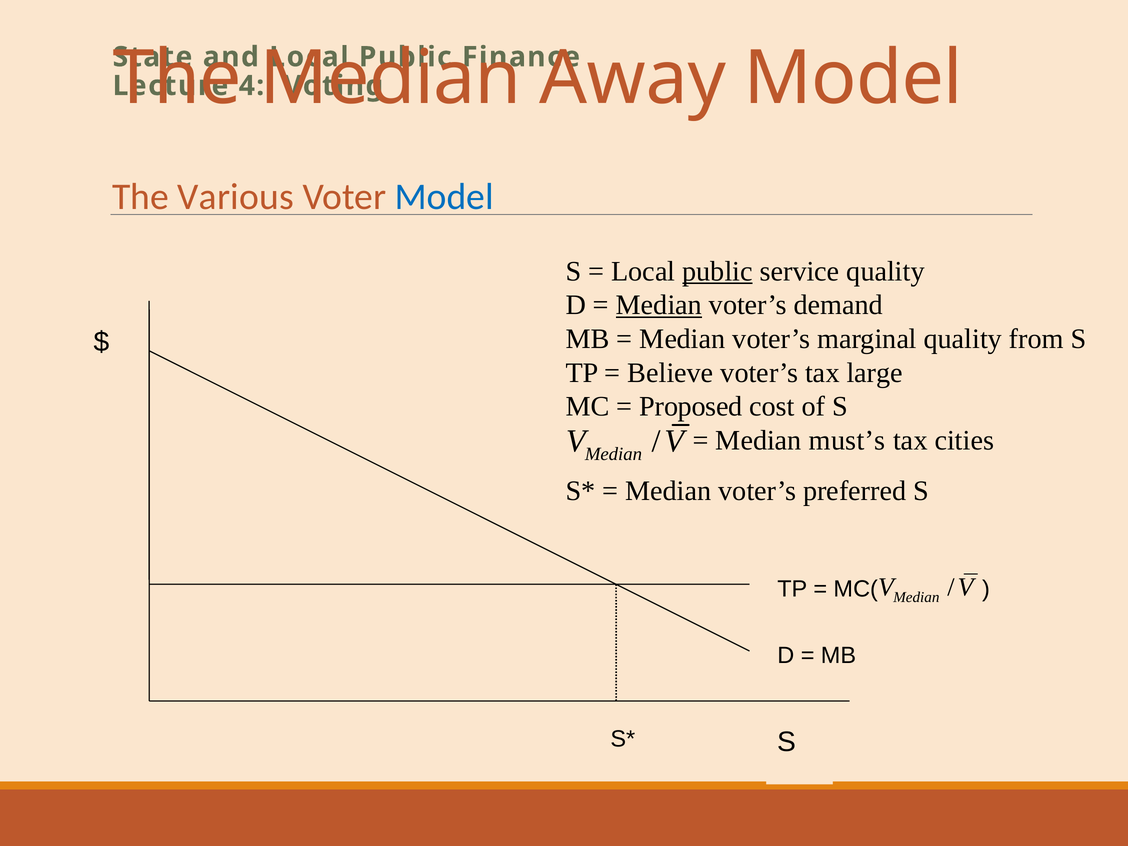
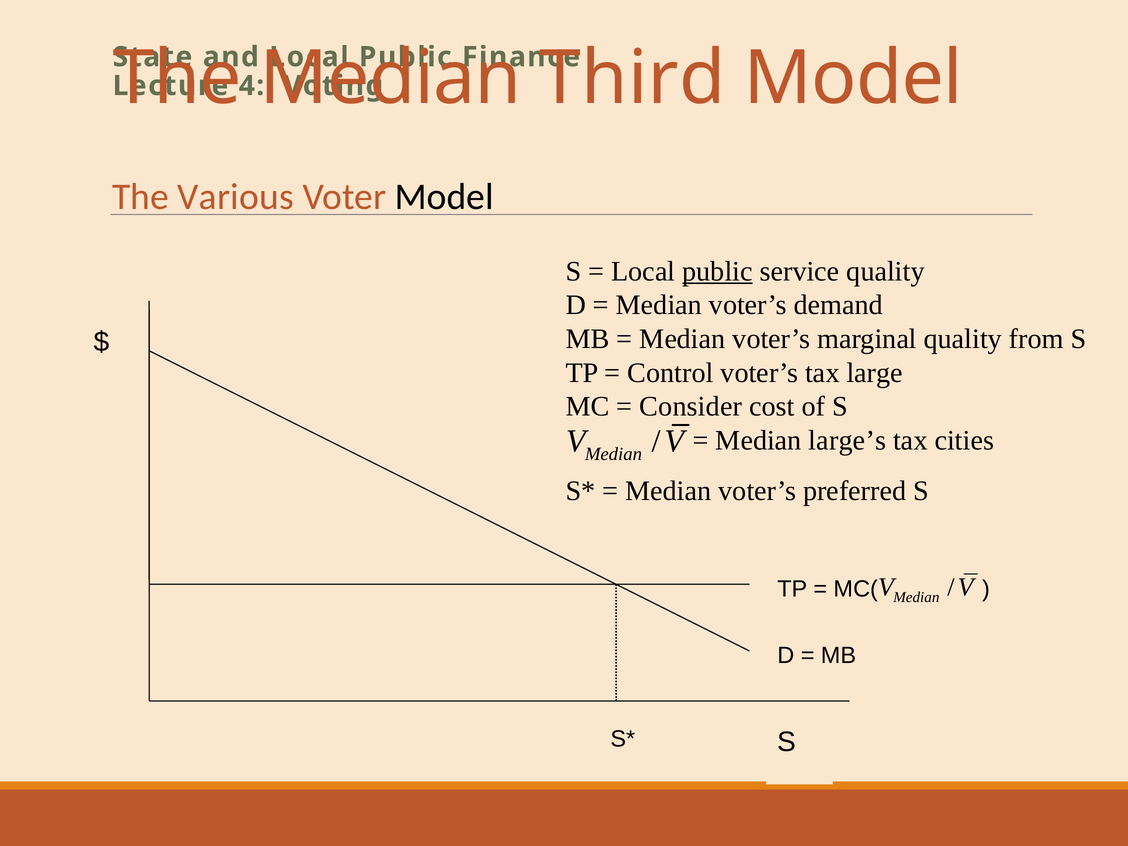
Away: Away -> Third (632, 78)
Model colour: blue -> black (444, 197)
Median underline: present -> none (659, 305)
Believe: Believe -> Control (670, 373)
Proposed: Proposed -> Consider (691, 407)
must’s: must’s -> large’s (847, 440)
